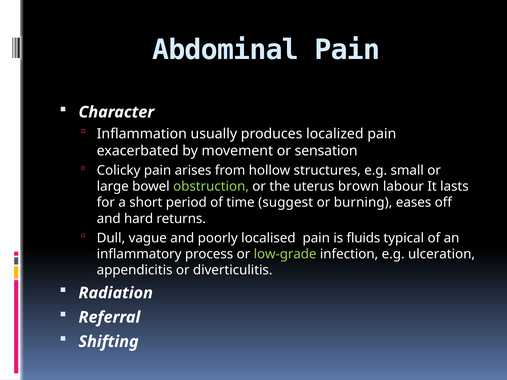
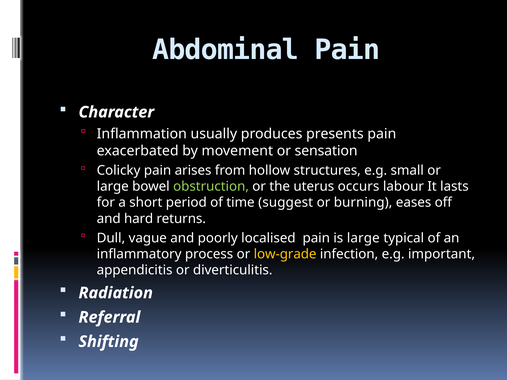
localized: localized -> presents (335, 134)
brown: brown -> occurs (359, 187)
is fluids: fluids -> large (363, 238)
low-grade colour: light green -> yellow (285, 254)
ulceration: ulceration -> important (442, 254)
